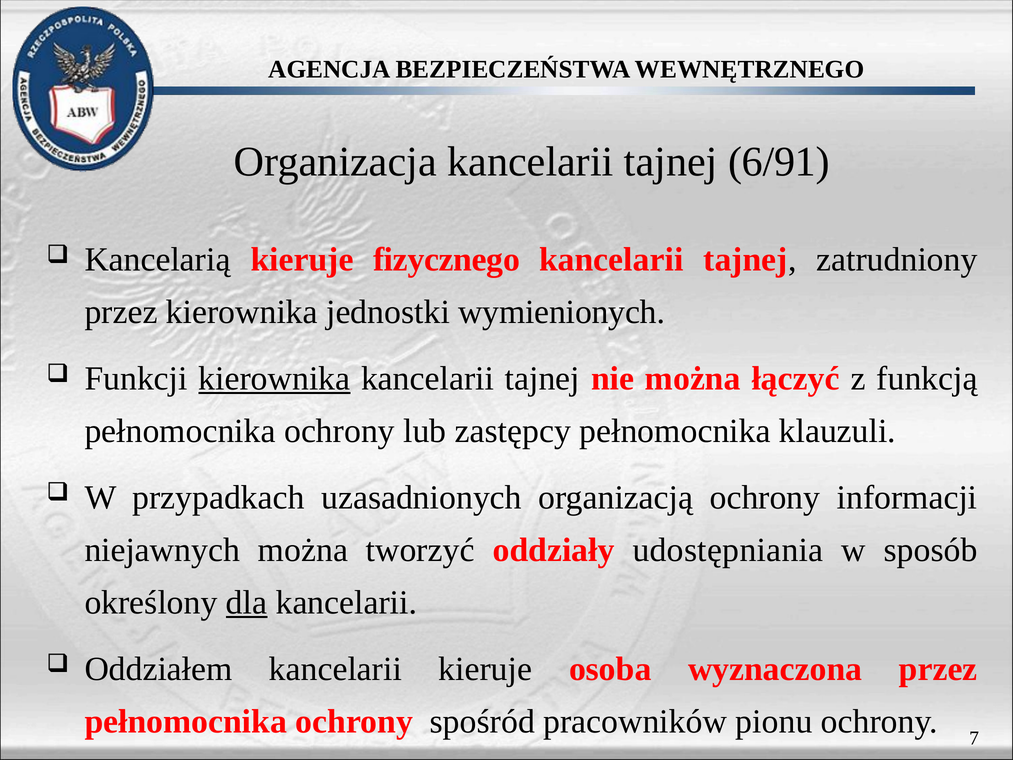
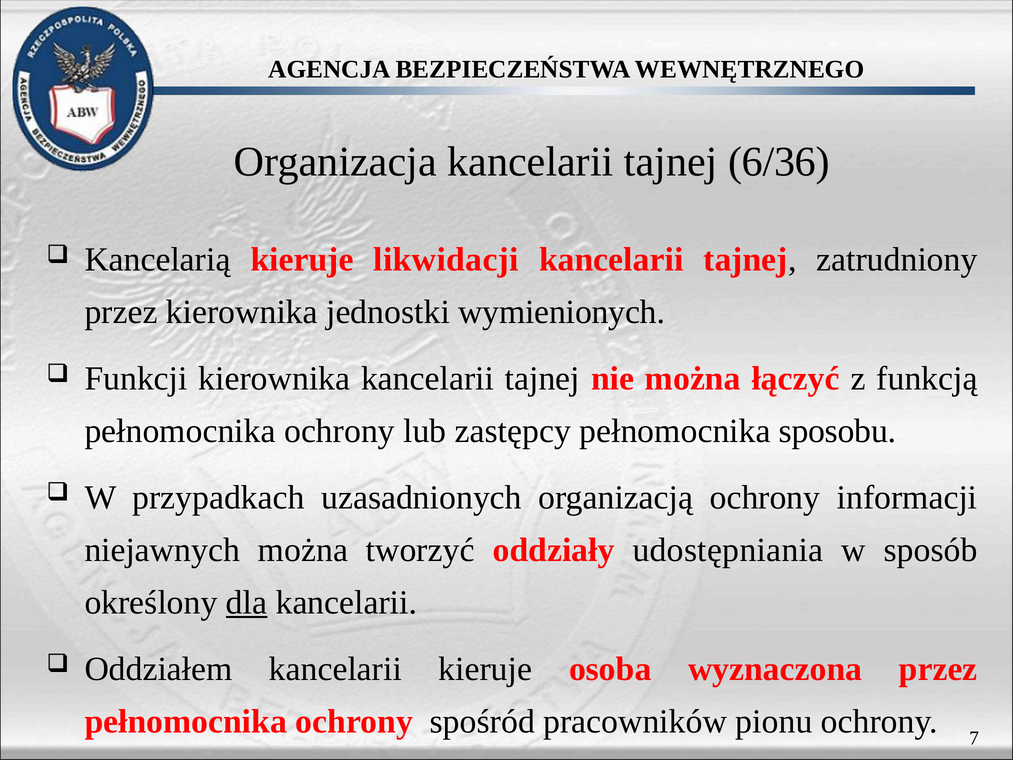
6/91: 6/91 -> 6/36 (779, 162)
fizycznego: fizycznego -> likwidacji (446, 260)
kierownika underline: present -> none (274, 378)
klauzuli: klauzuli -> sposobu (837, 431)
